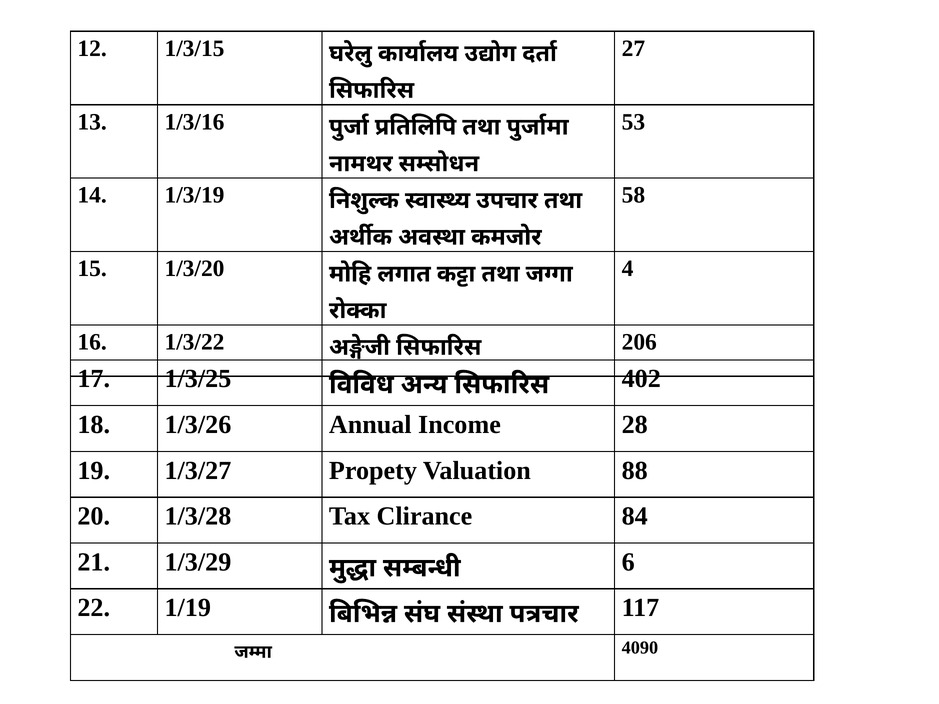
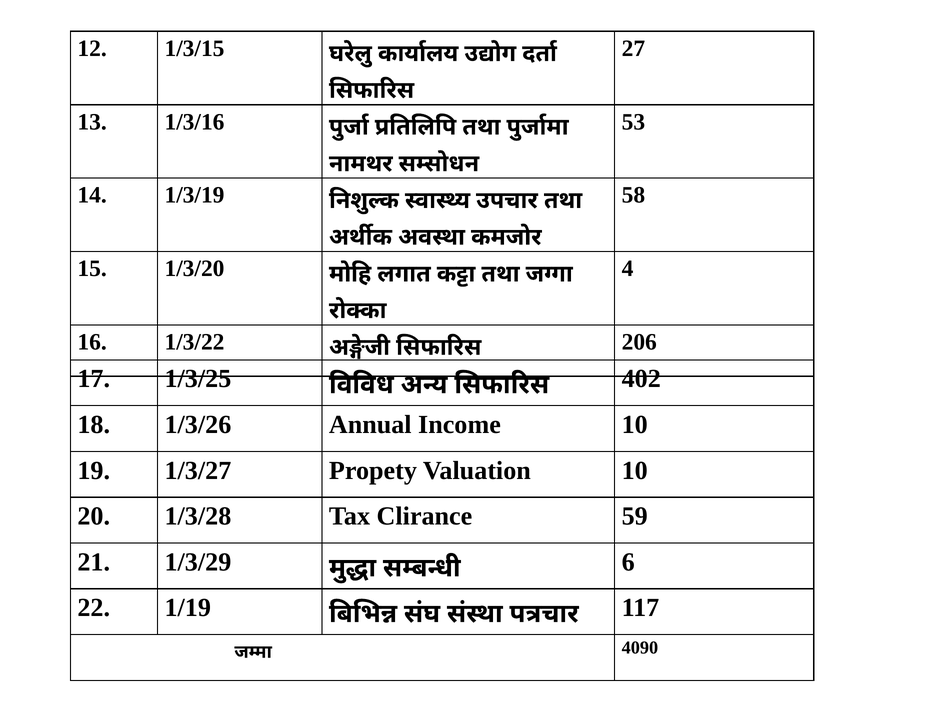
Income 28: 28 -> 10 (635, 425)
Valuation 88: 88 -> 10 (635, 471)
84: 84 -> 59 (635, 516)
